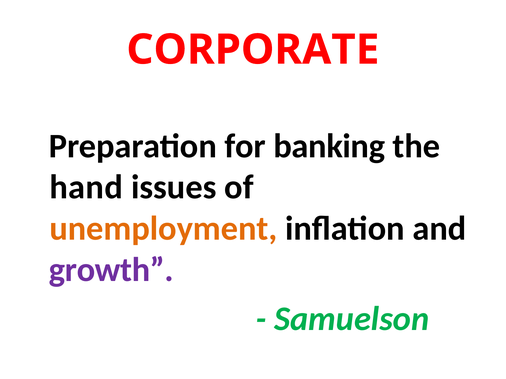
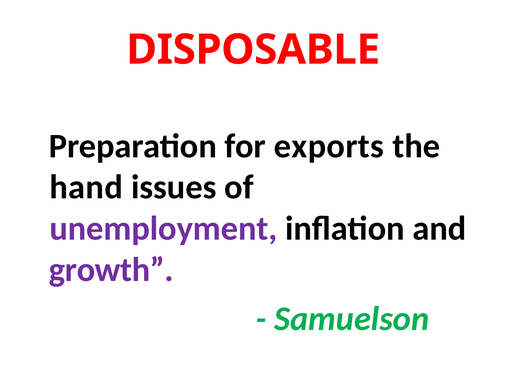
CORPORATE: CORPORATE -> DISPOSABLE (253, 50)
banking: banking -> exports (329, 146)
unemployment colour: orange -> purple (163, 229)
